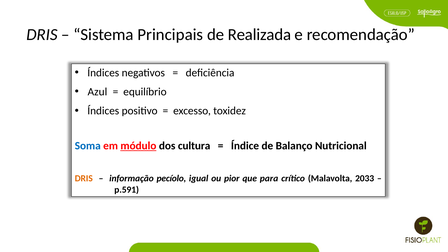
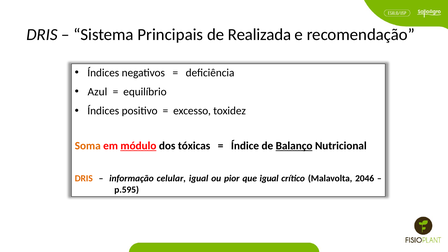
Soma colour: blue -> orange (88, 146)
cultura: cultura -> tóxicas (194, 146)
Balanço underline: none -> present (294, 146)
pecíolo: pecíolo -> celular (171, 179)
que para: para -> igual (269, 179)
2033: 2033 -> 2046 (365, 179)
p.591: p.591 -> p.595 (127, 190)
